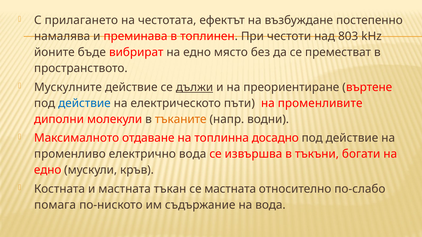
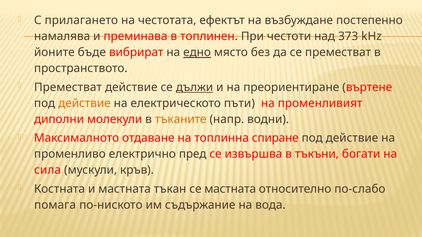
803: 803 -> 373 (348, 37)
едно underline: none -> present (197, 53)
Мускулните: Мускулните -> Преместват (68, 87)
действие colour: blue -> orange (84, 103)
променливите: променливите -> променливият (320, 103)
досадно: досадно -> спиране (275, 138)
електрично вода: вода -> пред (193, 154)
едно: едно -> сила (48, 170)
